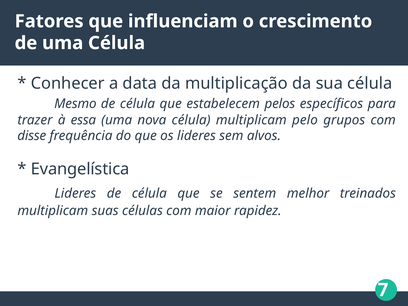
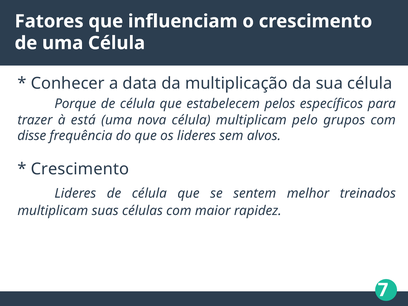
Mesmo: Mesmo -> Porque (75, 104)
essa: essa -> está (83, 120)
Evangelística: Evangelística -> Crescimento (80, 169)
